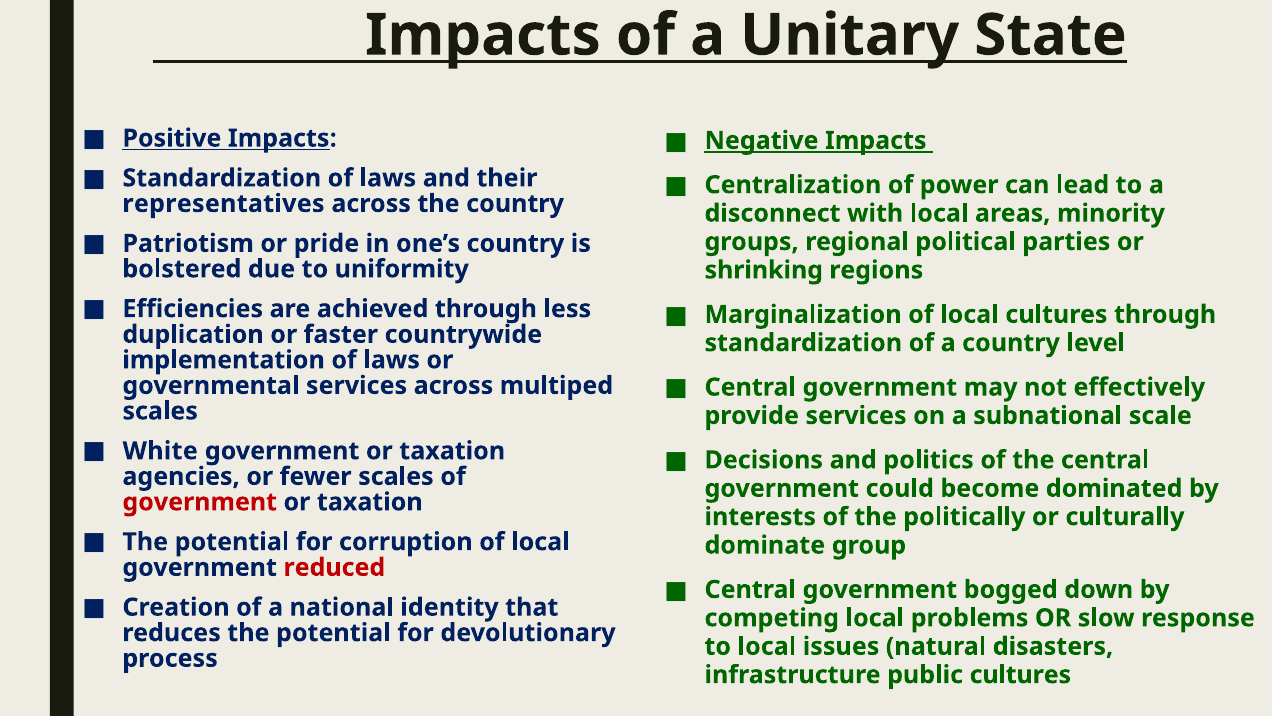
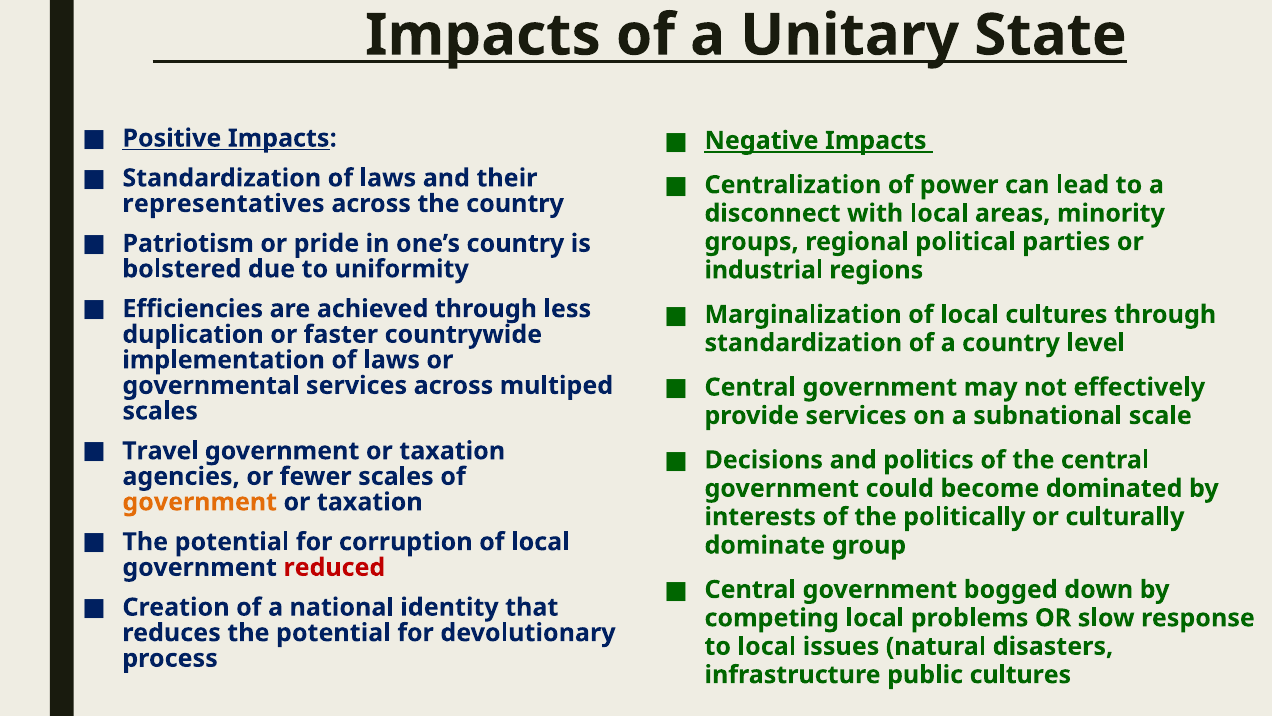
shrinking: shrinking -> industrial (764, 270)
White: White -> Travel (160, 451)
government colour: red -> orange (200, 502)
